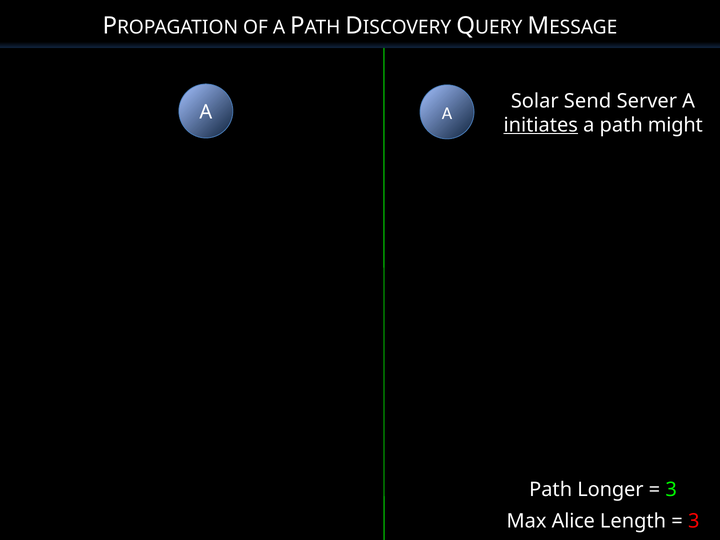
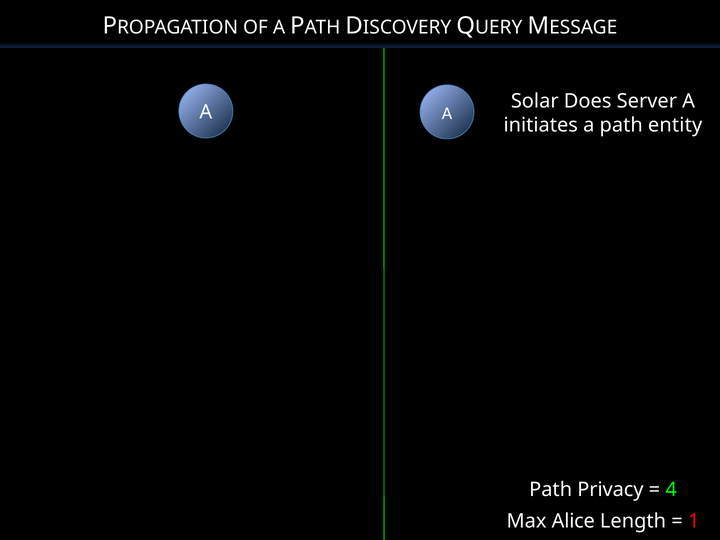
Send: Send -> Does (588, 101)
initiates underline: present -> none (541, 125)
might: might -> entity (675, 125)
Longer: Longer -> Privacy (610, 489)
3: 3 -> 4 (671, 489)
3: 3 -> 1 (694, 521)
